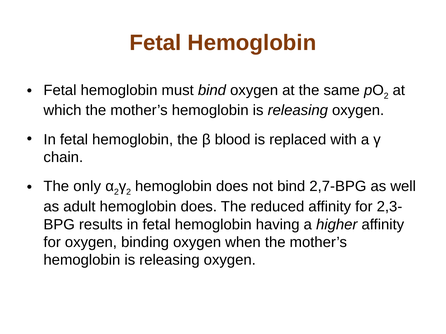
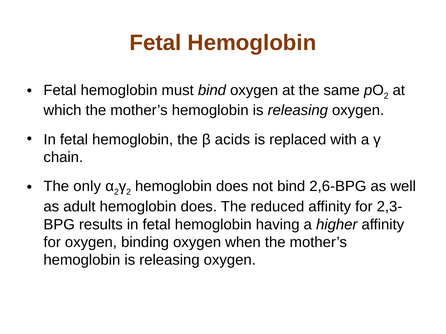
blood: blood -> acids (232, 140)
2,7-BPG: 2,7-BPG -> 2,6-BPG (338, 187)
